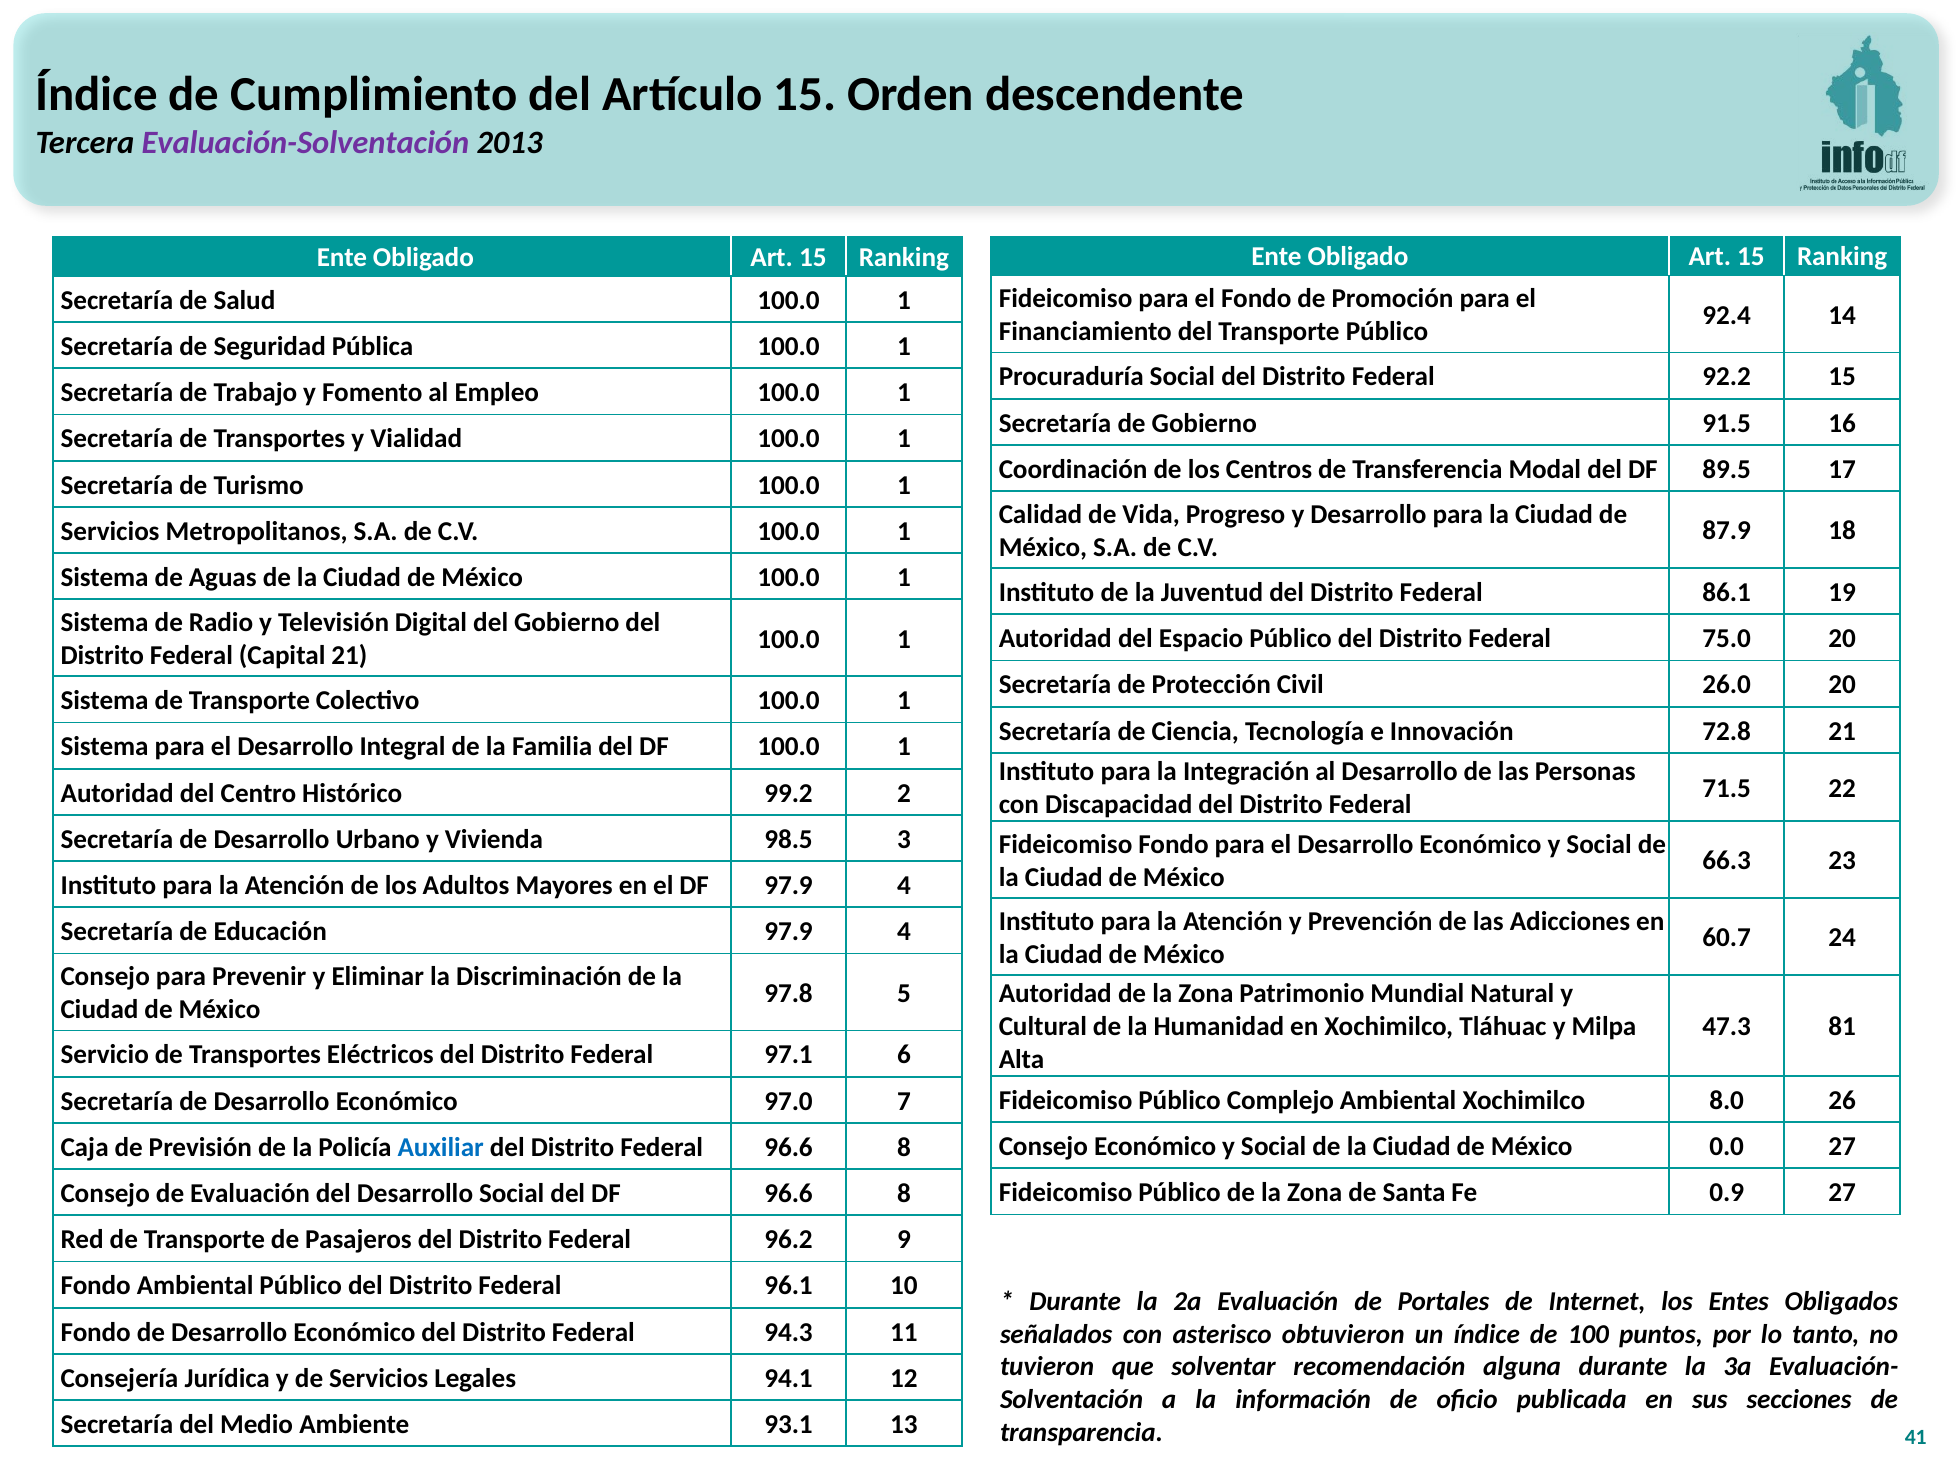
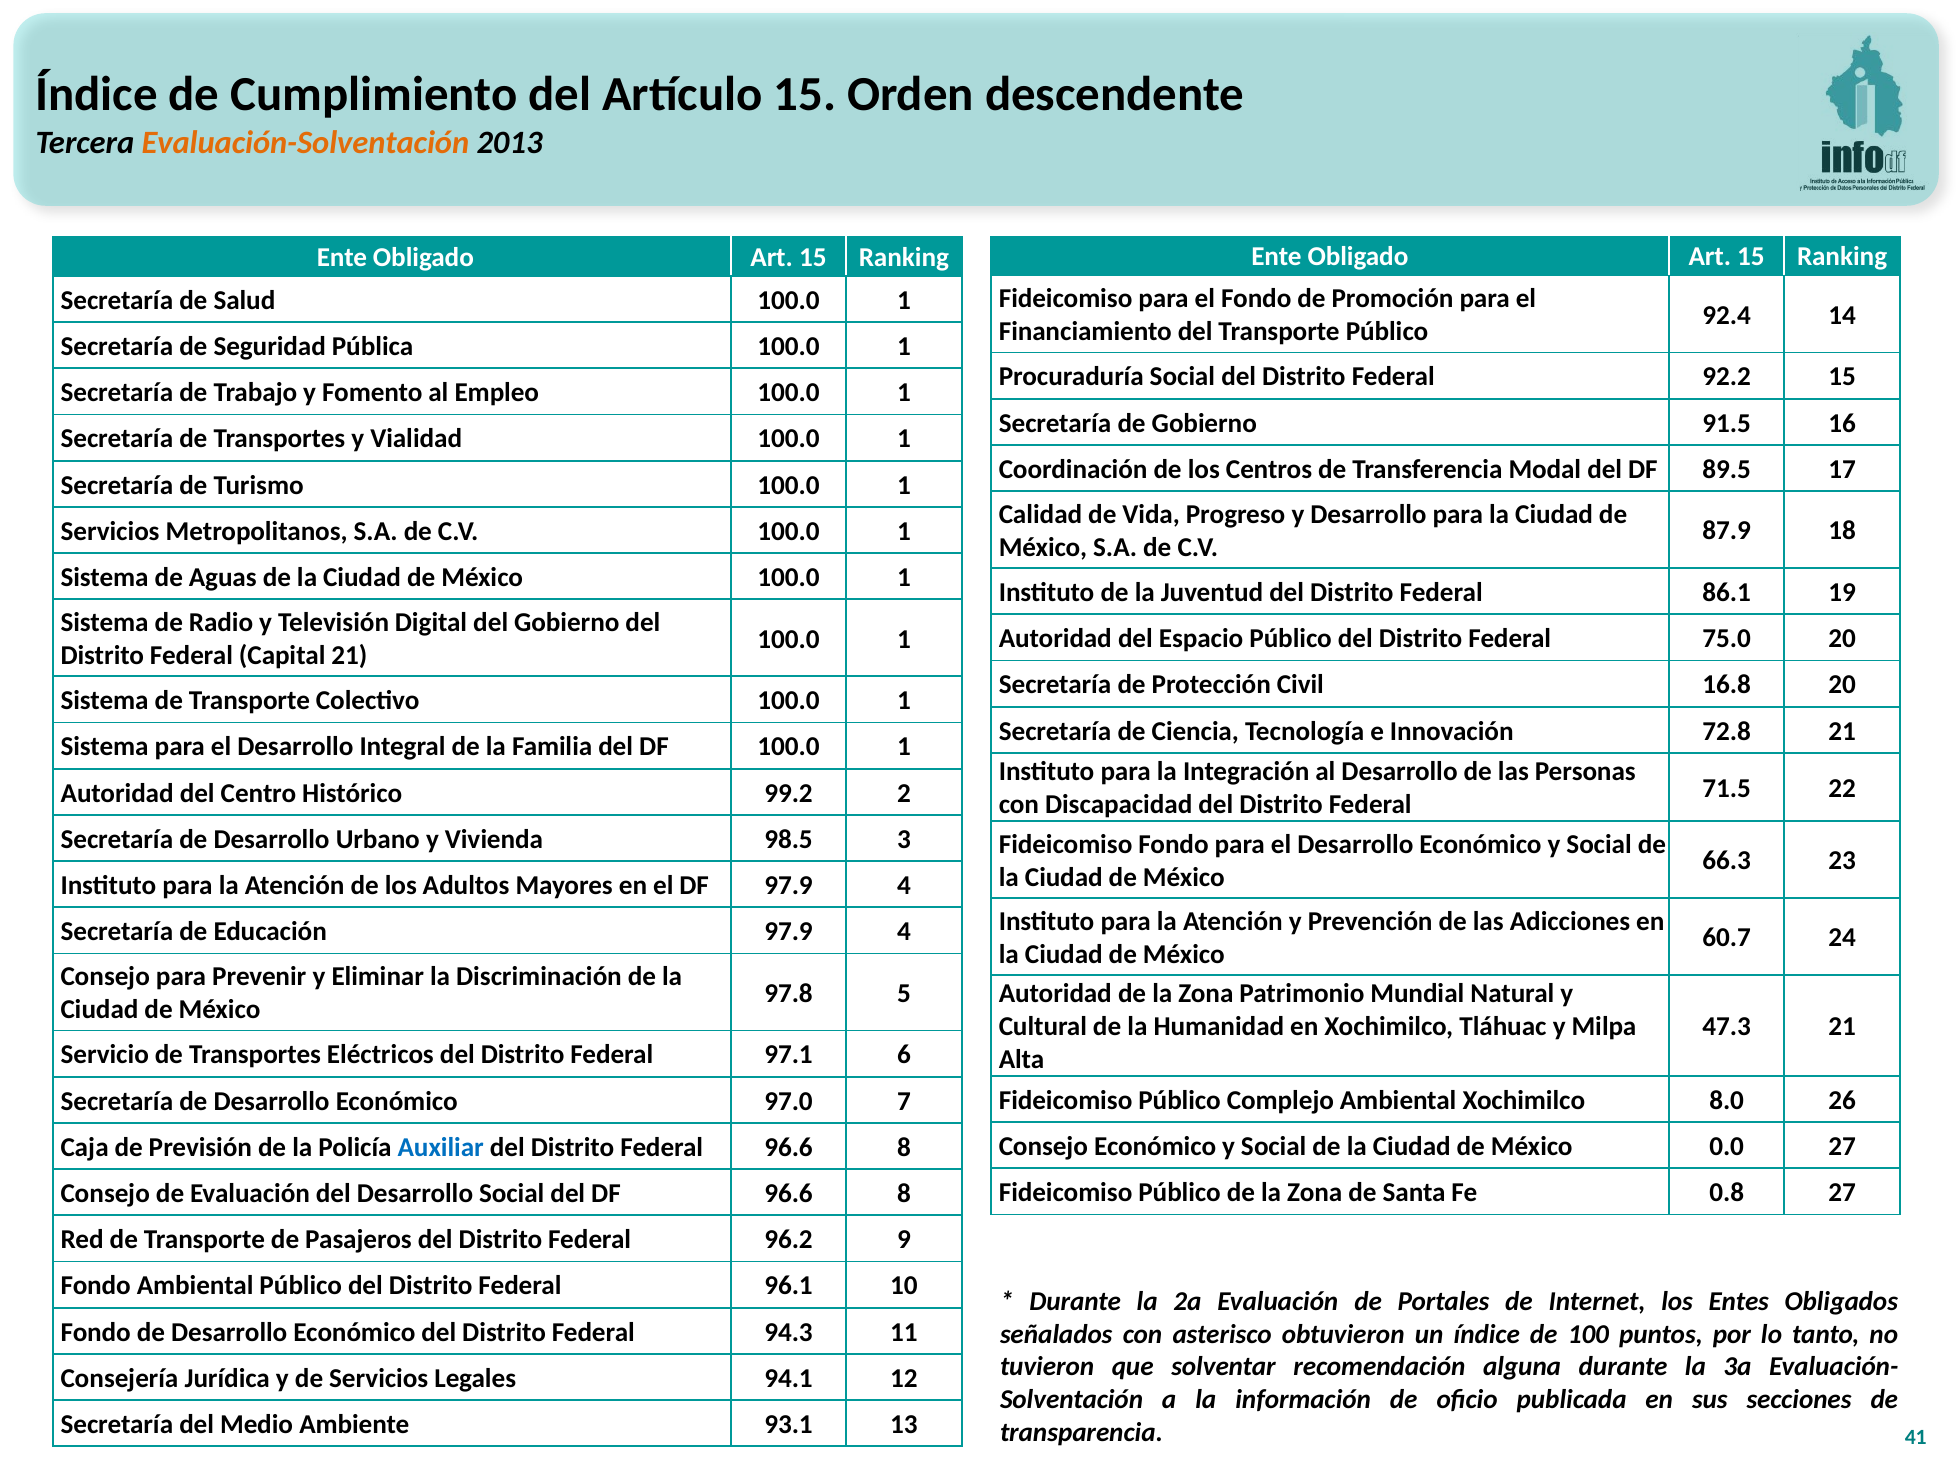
Evaluación-Solventación colour: purple -> orange (305, 142)
26.0: 26.0 -> 16.8 (1727, 685)
47.3 81: 81 -> 21 (1842, 1027)
0.9: 0.9 -> 0.8 (1727, 1193)
